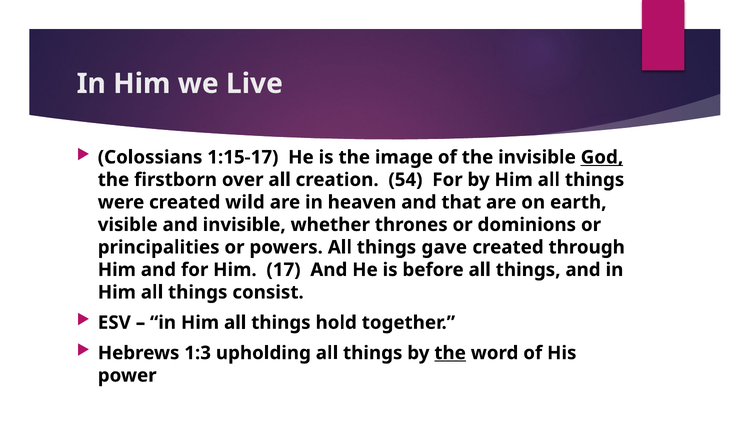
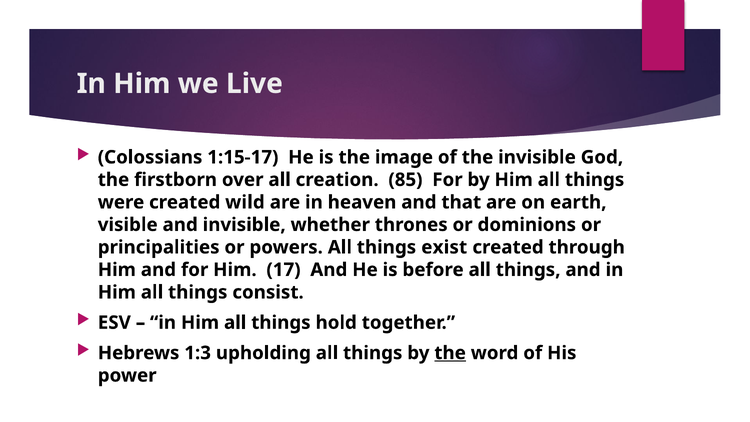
God underline: present -> none (602, 157)
54: 54 -> 85 (405, 180)
gave: gave -> exist (444, 247)
